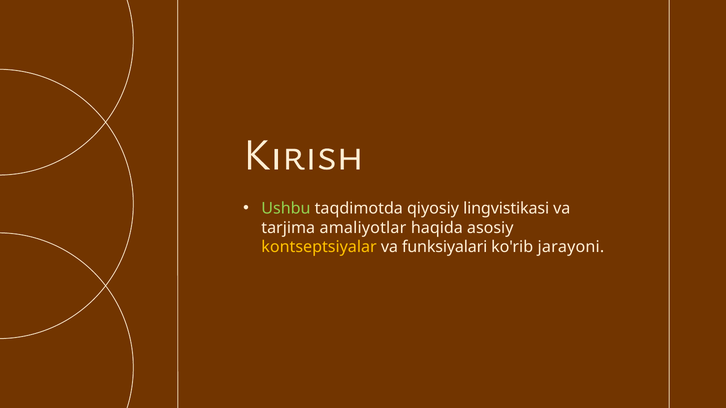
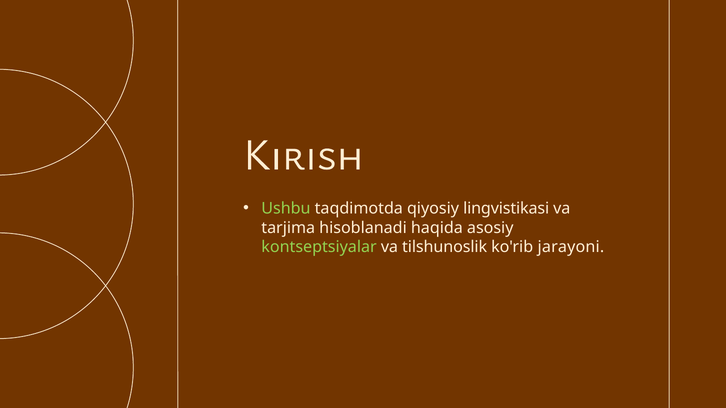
amaliyotlar: amaliyotlar -> hisoblanadi (363, 228)
kontseptsiyalar colour: yellow -> light green (319, 247)
funksiyalari: funksiyalari -> tilshunoslik (445, 247)
